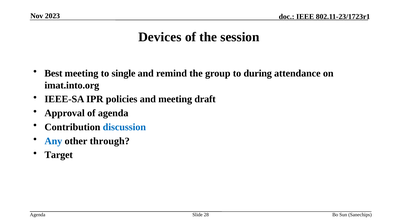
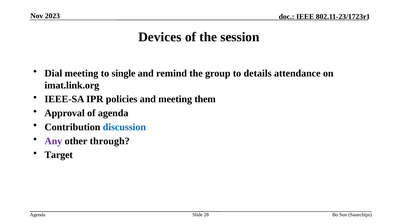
Best: Best -> Dial (53, 73)
during: during -> details (258, 73)
imat.into.org: imat.into.org -> imat.link.org (72, 85)
draft: draft -> them (205, 99)
Any colour: blue -> purple (53, 141)
